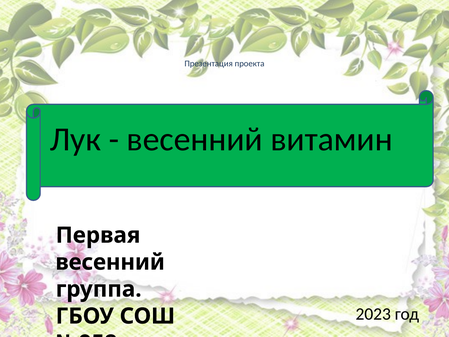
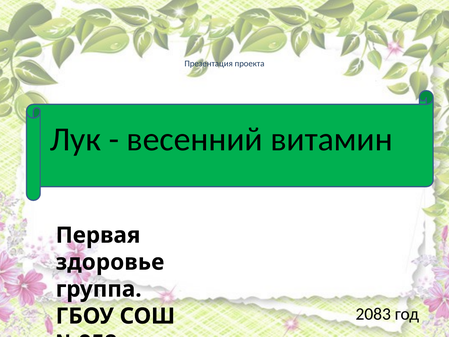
весенний: весенний -> здоровье (110, 262)
2023: 2023 -> 2083 (373, 314)
